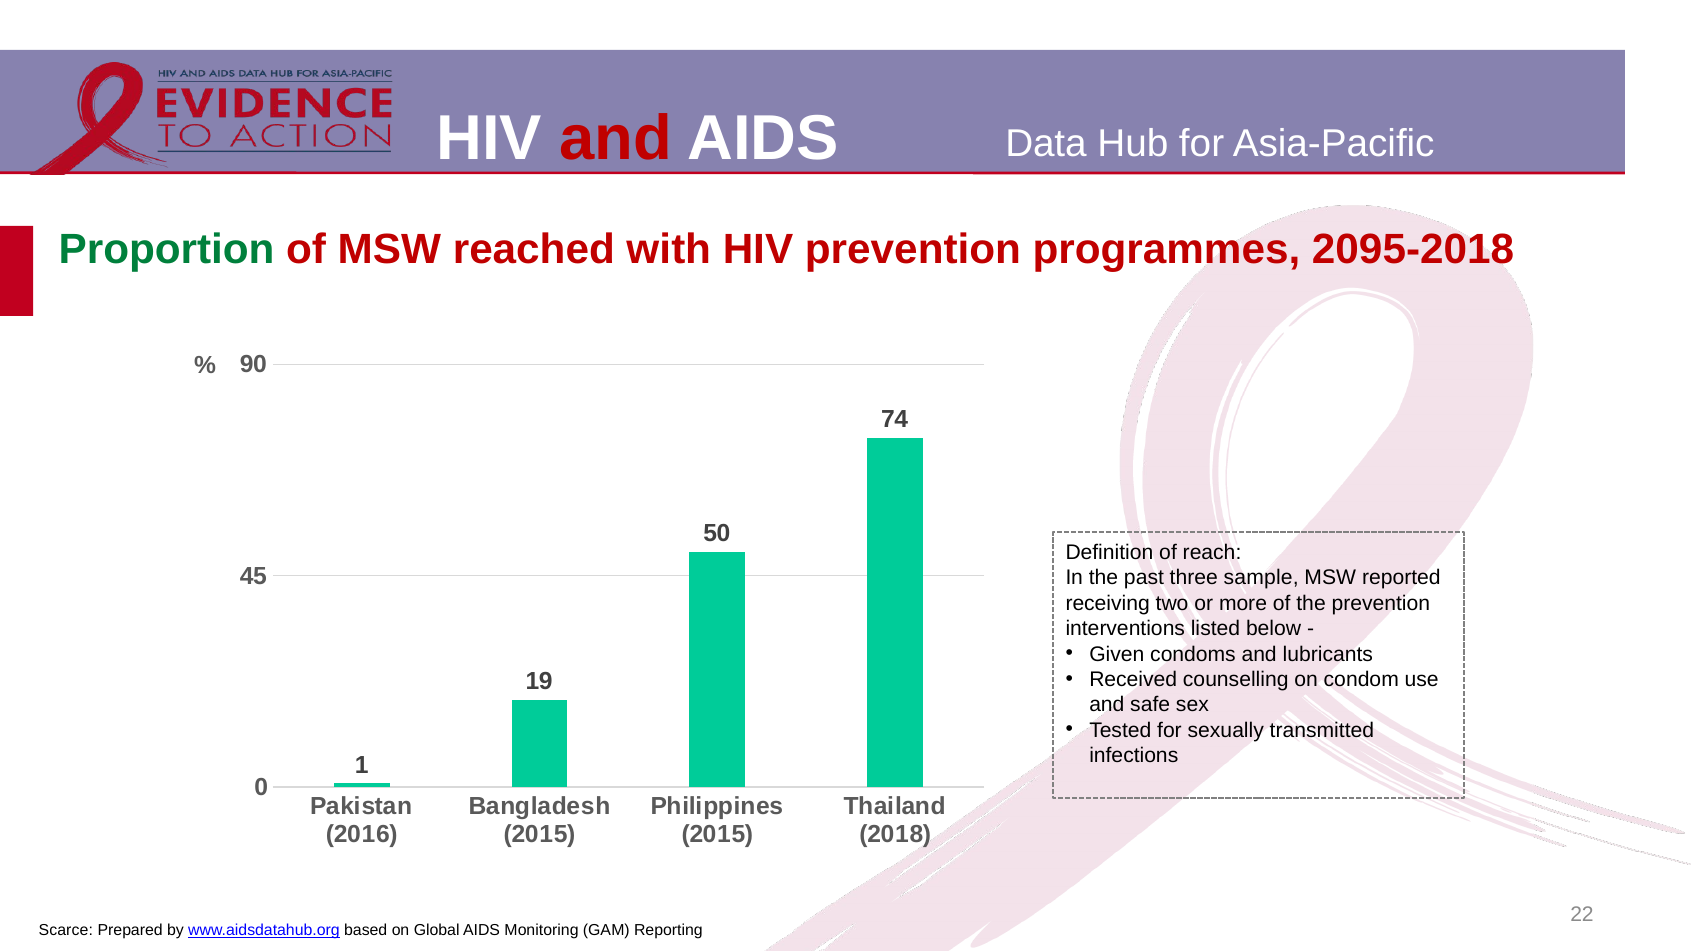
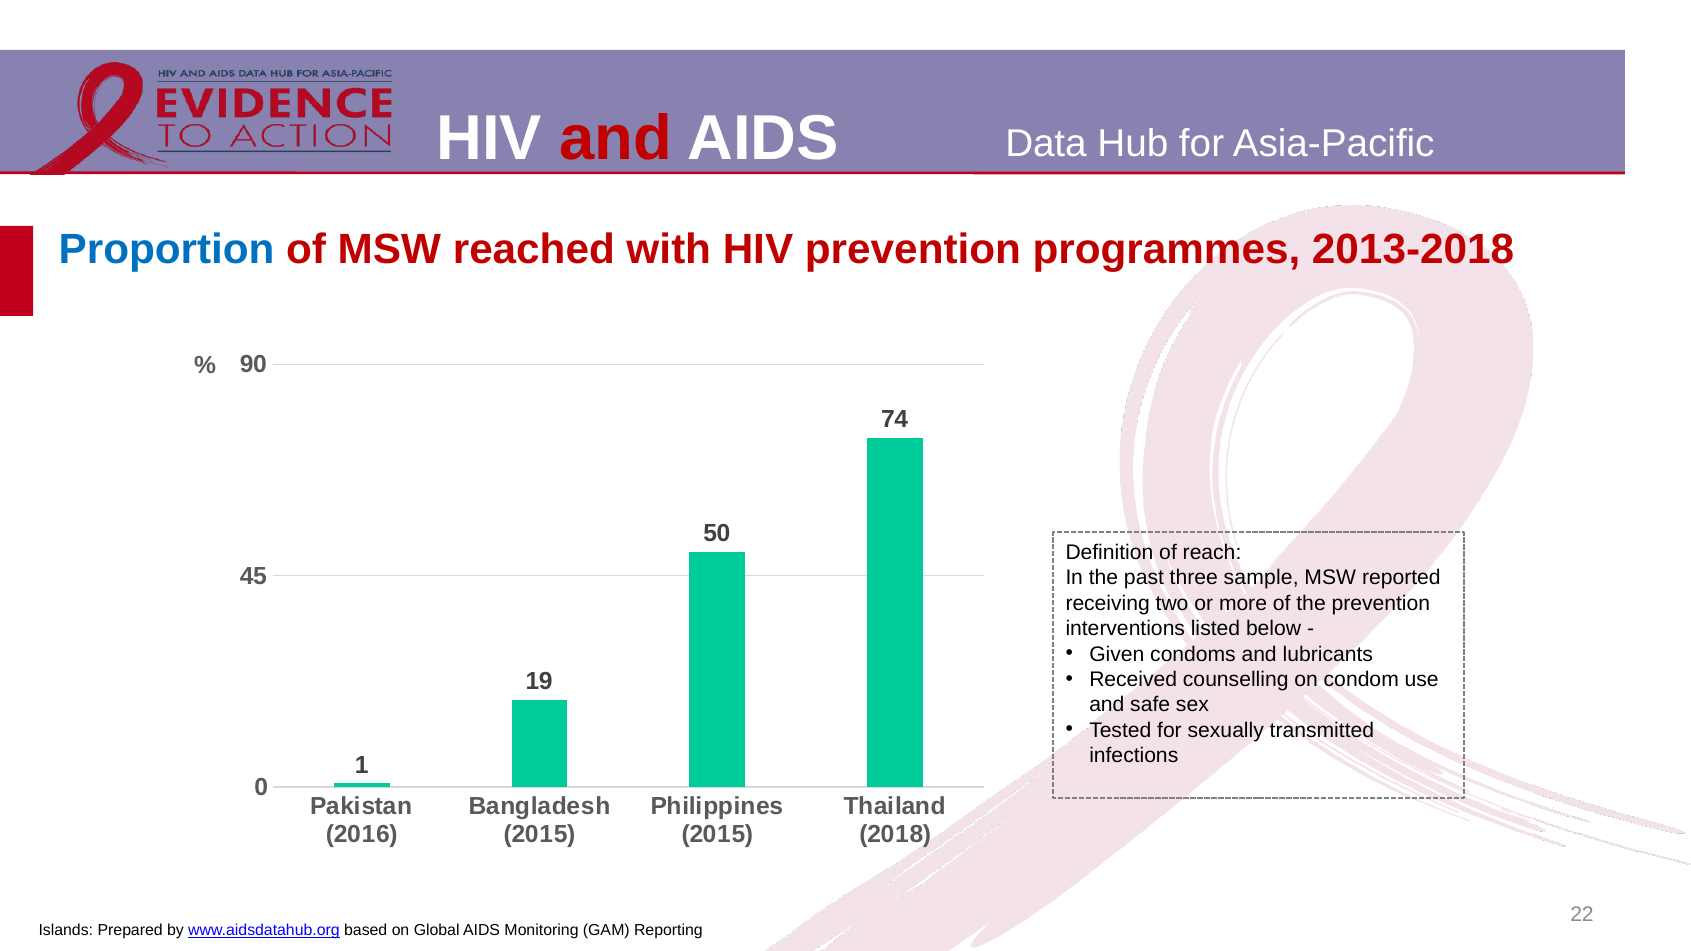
Proportion colour: green -> blue (167, 250)
2095-2018: 2095-2018 -> 2013-2018 (1413, 250)
Scarce: Scarce -> Islands (66, 931)
